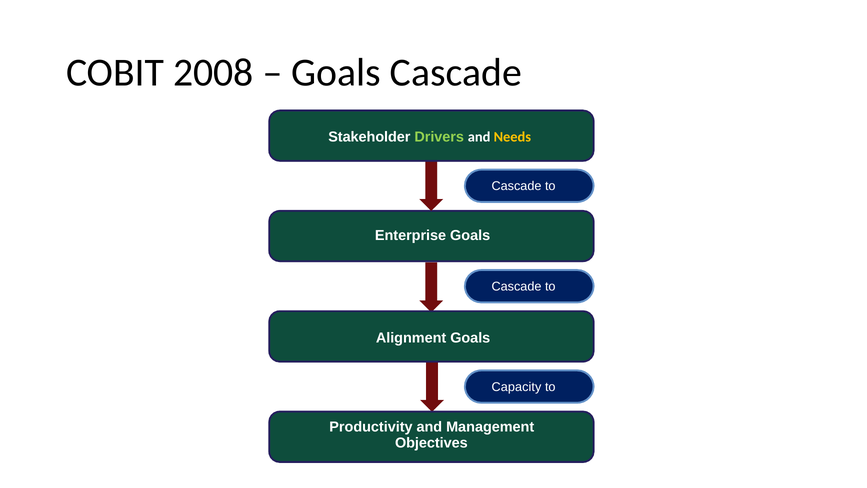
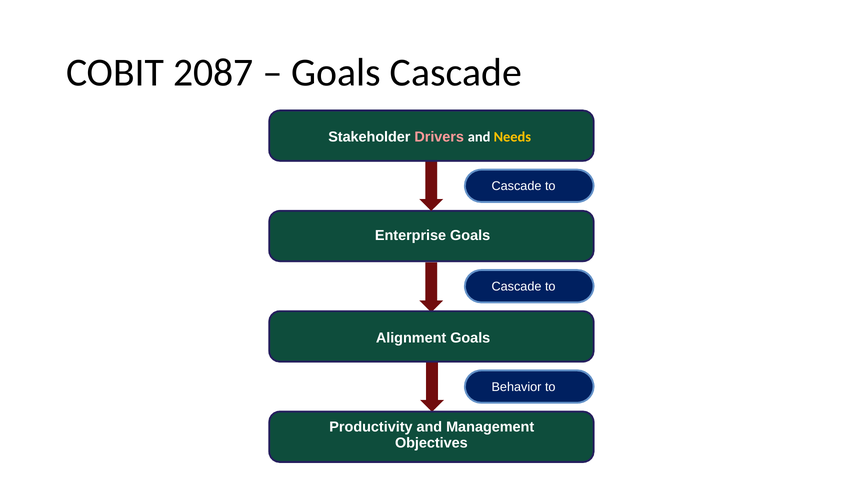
2008: 2008 -> 2087 (213, 73)
Drivers colour: light green -> pink (439, 137)
Capacity: Capacity -> Behavior (516, 387)
